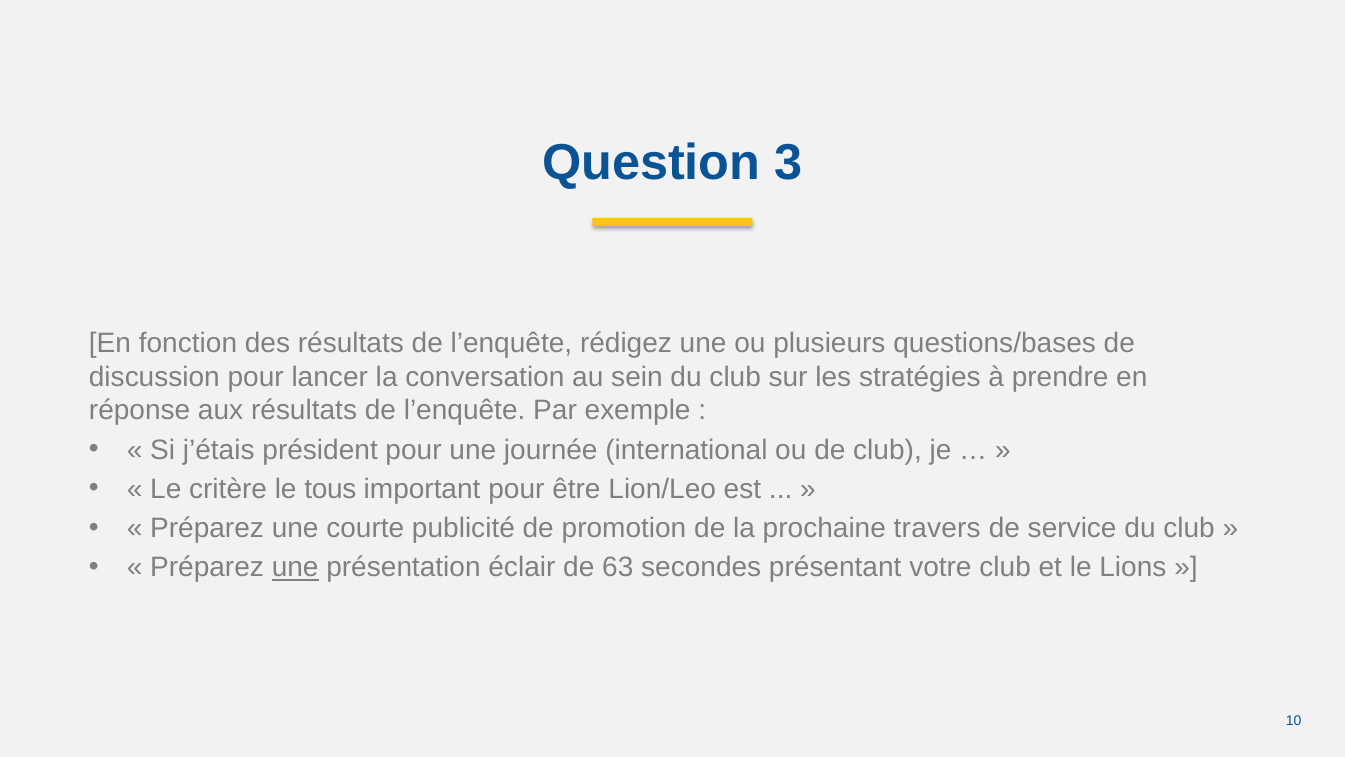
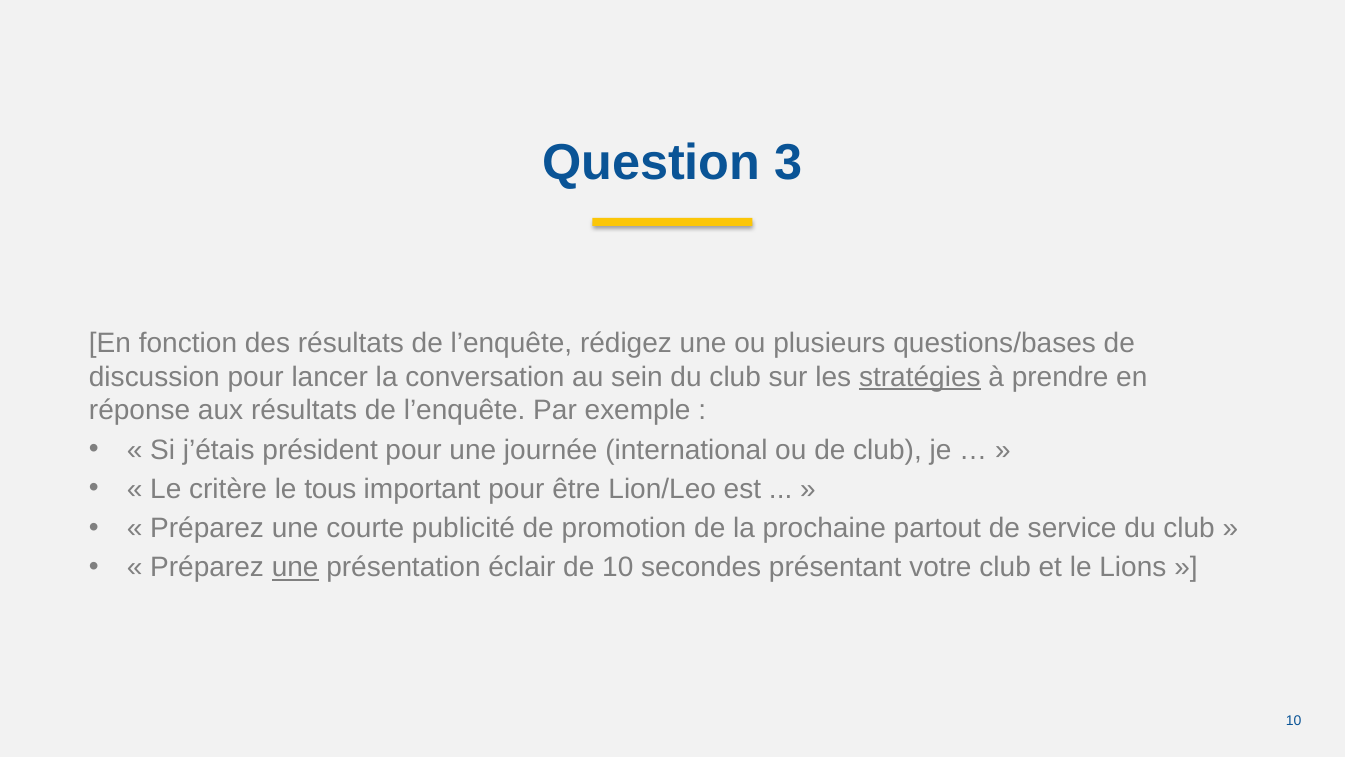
stratégies underline: none -> present (920, 377)
travers: travers -> partout (937, 528)
de 63: 63 -> 10 (618, 567)
